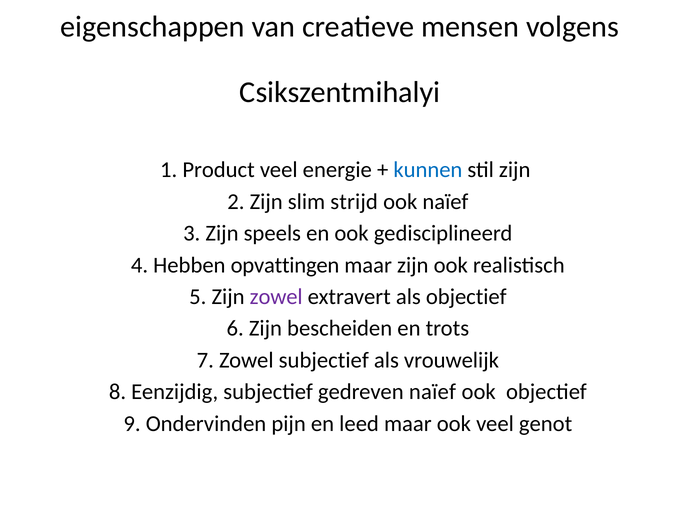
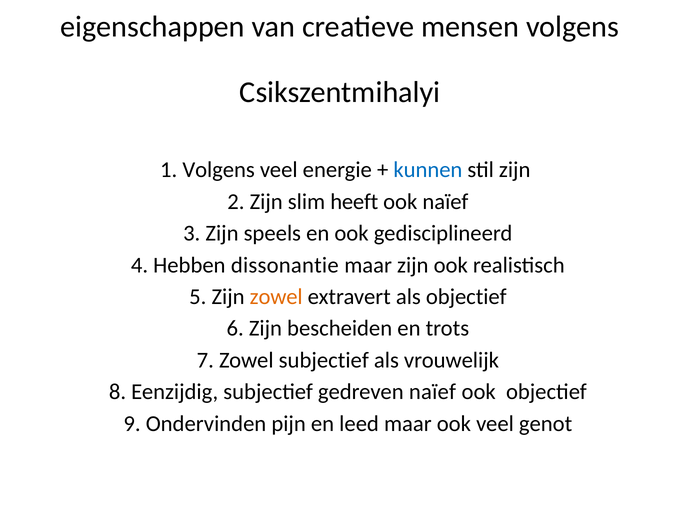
1 Product: Product -> Volgens (219, 170)
strijd: strijd -> heeft (354, 202)
opvattingen: opvattingen -> dissonantie (285, 265)
zowel colour: purple -> orange (276, 297)
